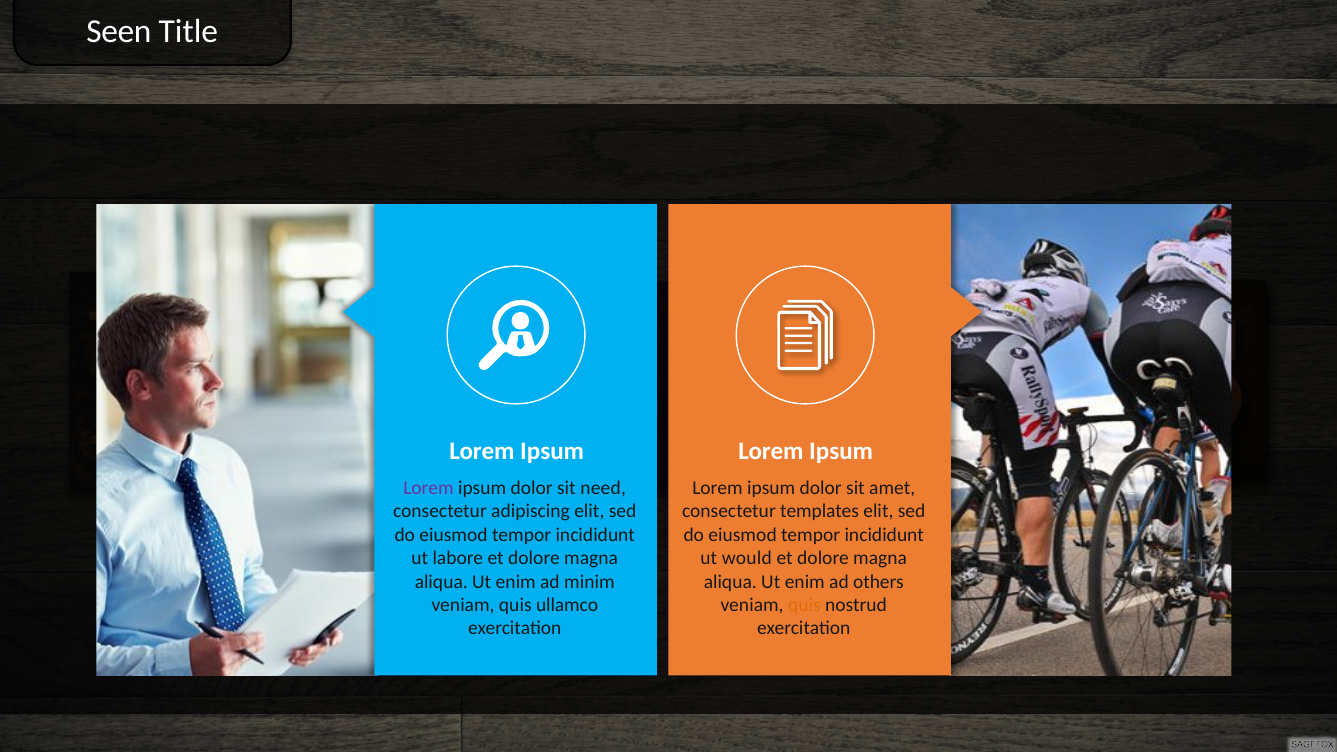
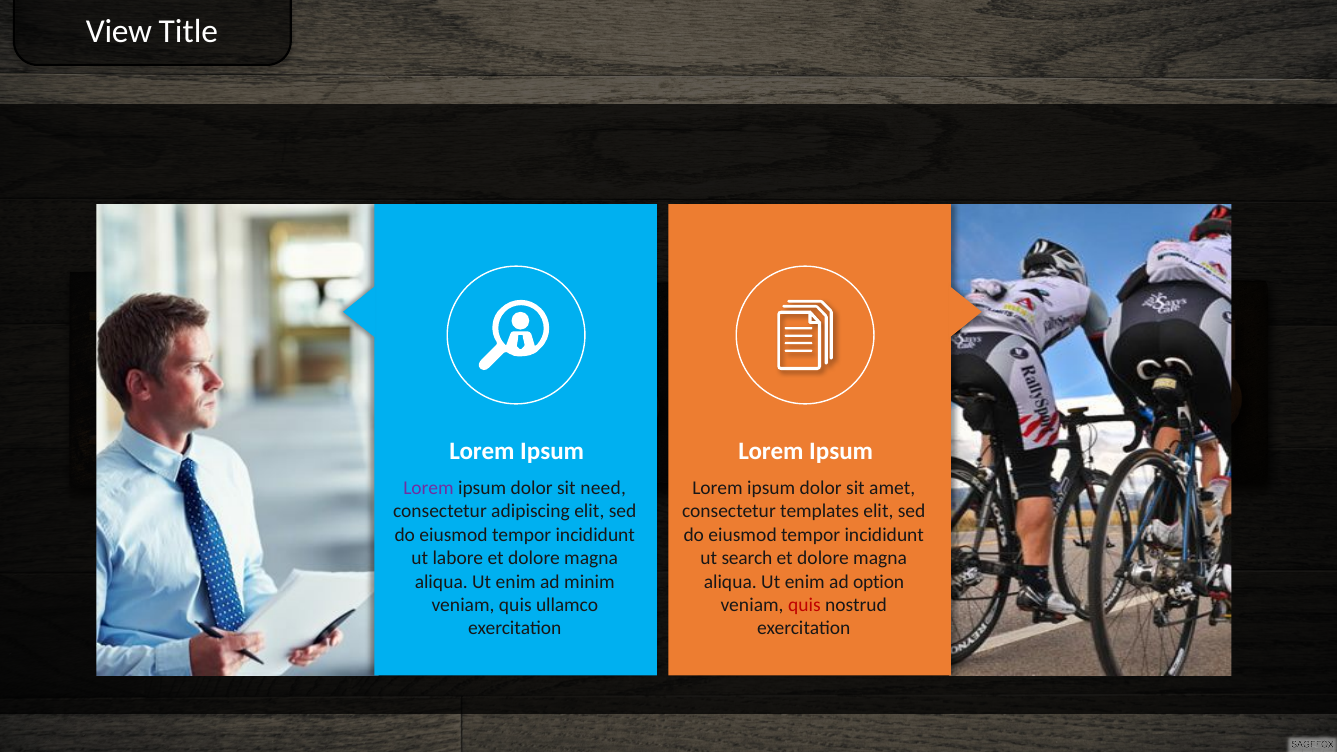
Seen: Seen -> View (119, 32)
would: would -> search (747, 558)
others: others -> option (879, 582)
quis colour: orange -> red (804, 605)
